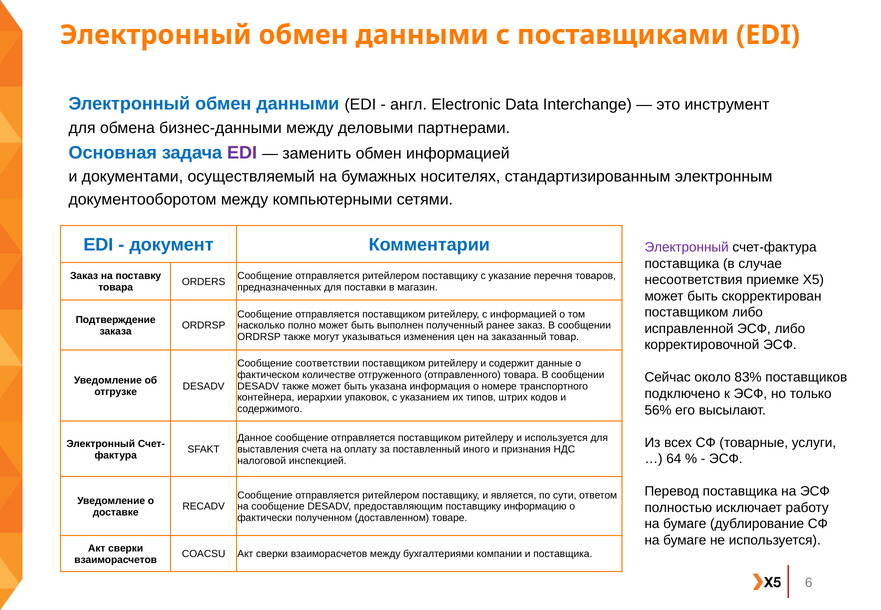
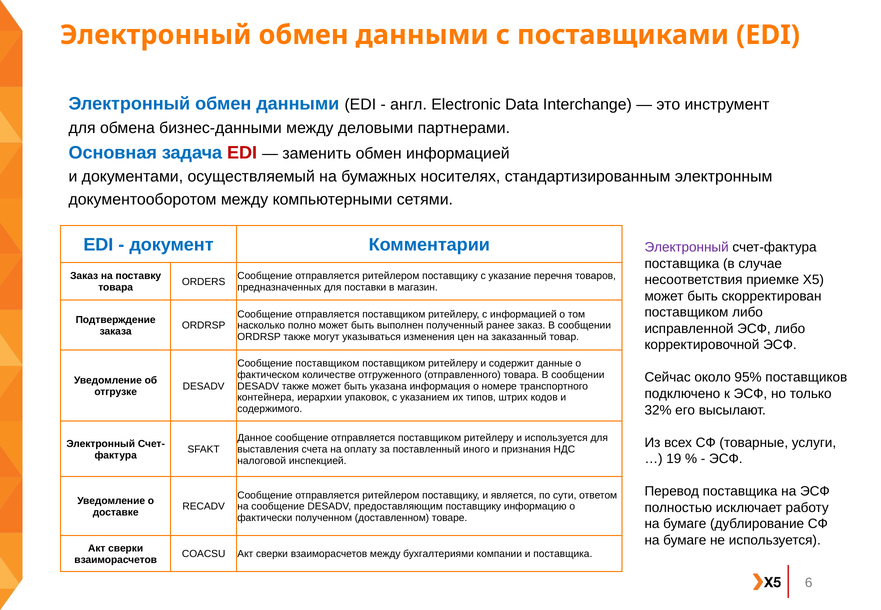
EDI colour: purple -> red (242, 153)
Сообщение соответствии: соответствии -> поставщиком (327, 363)
83%: 83% -> 95% (748, 377)
56%: 56% -> 32% (658, 410)
64: 64 -> 19 (674, 459)
